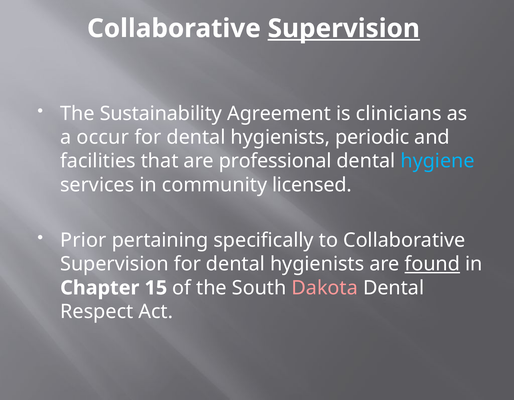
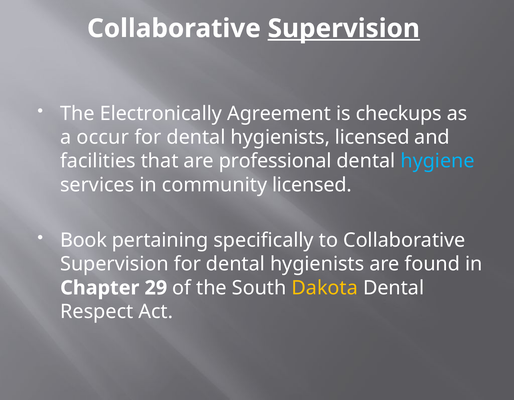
Sustainability: Sustainability -> Electronically (161, 113)
clinicians: clinicians -> checkups (399, 113)
hygienists periodic: periodic -> licensed (372, 137)
Prior: Prior -> Book (84, 240)
found underline: present -> none (432, 264)
15: 15 -> 29 (156, 288)
Dakota colour: pink -> yellow (325, 288)
